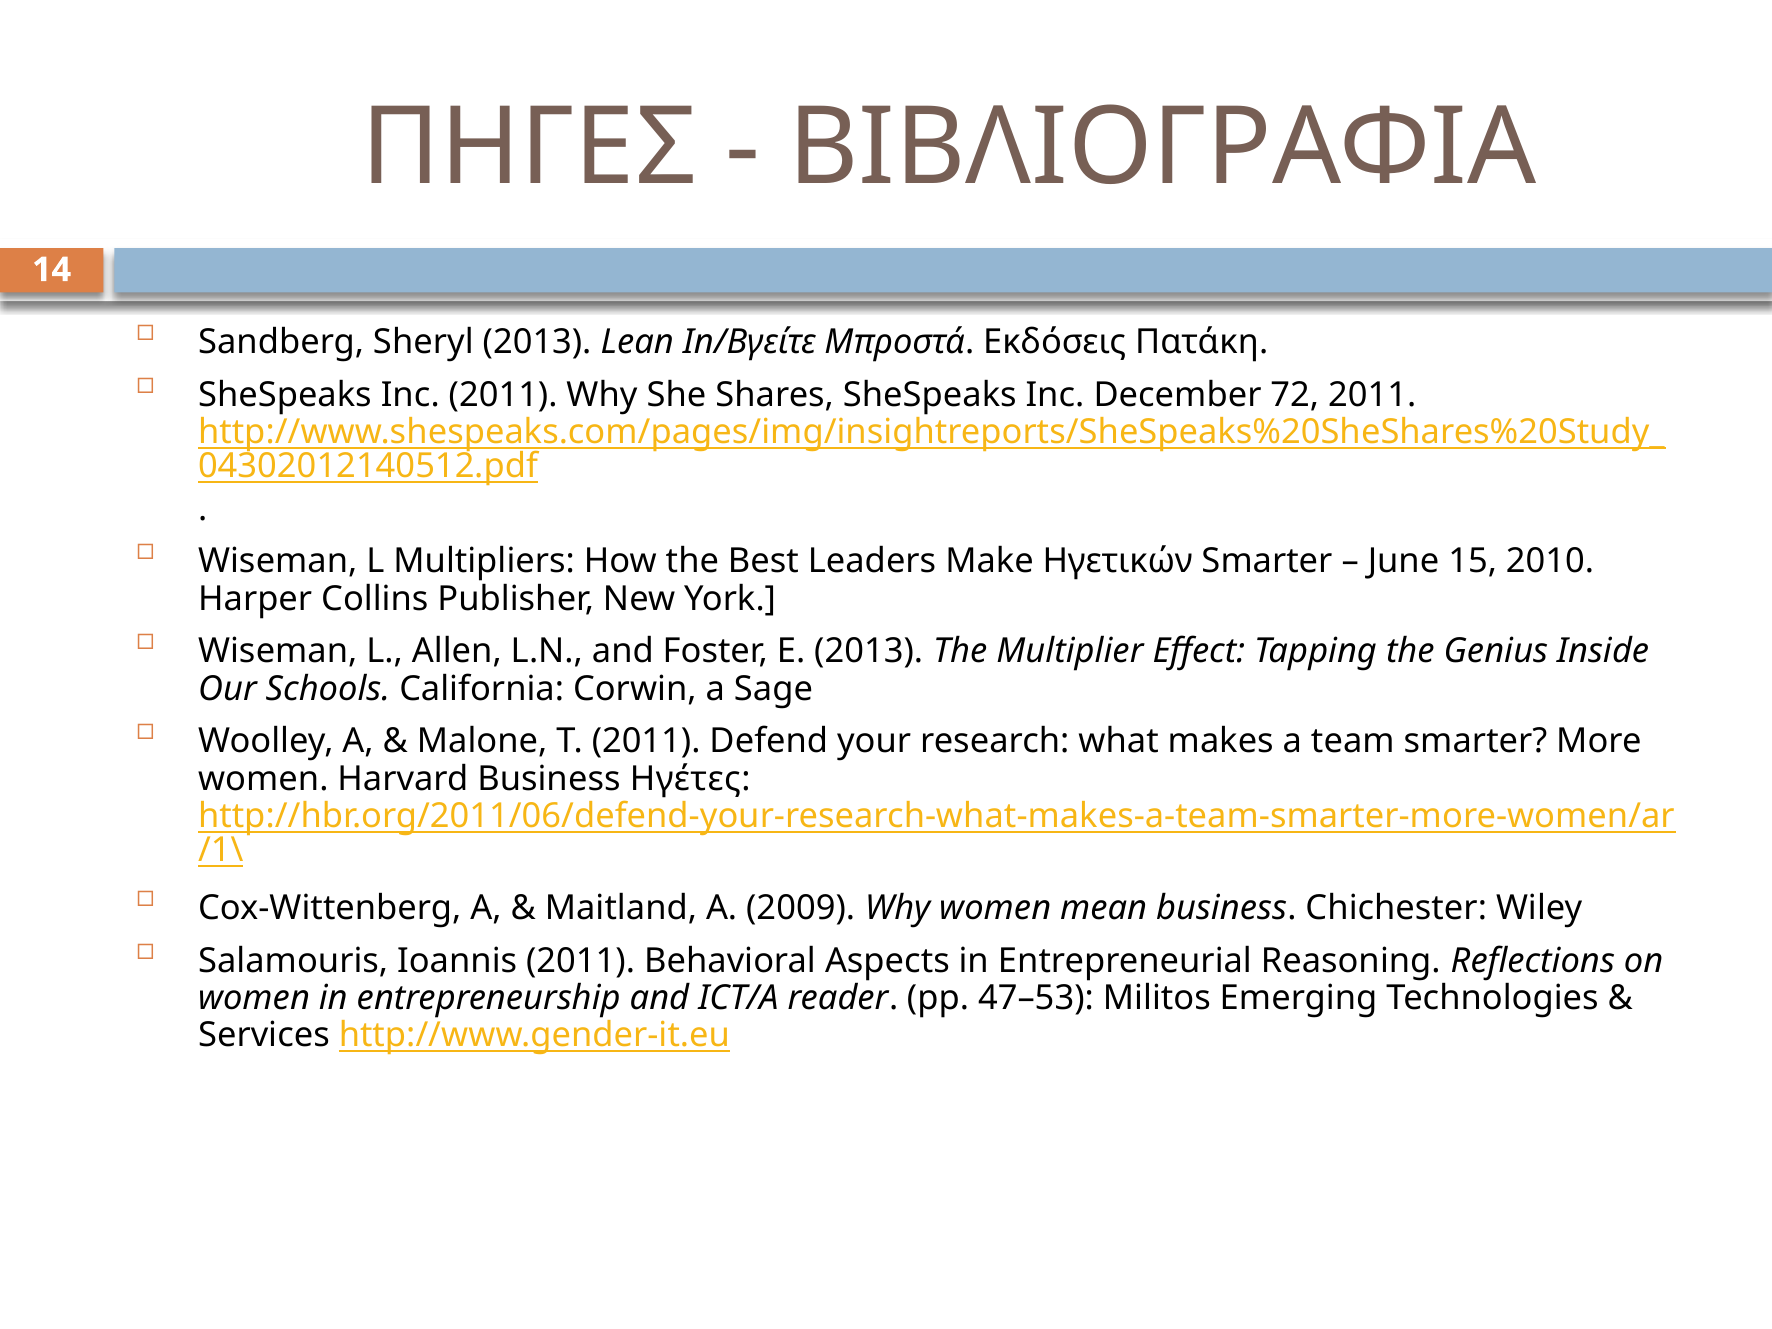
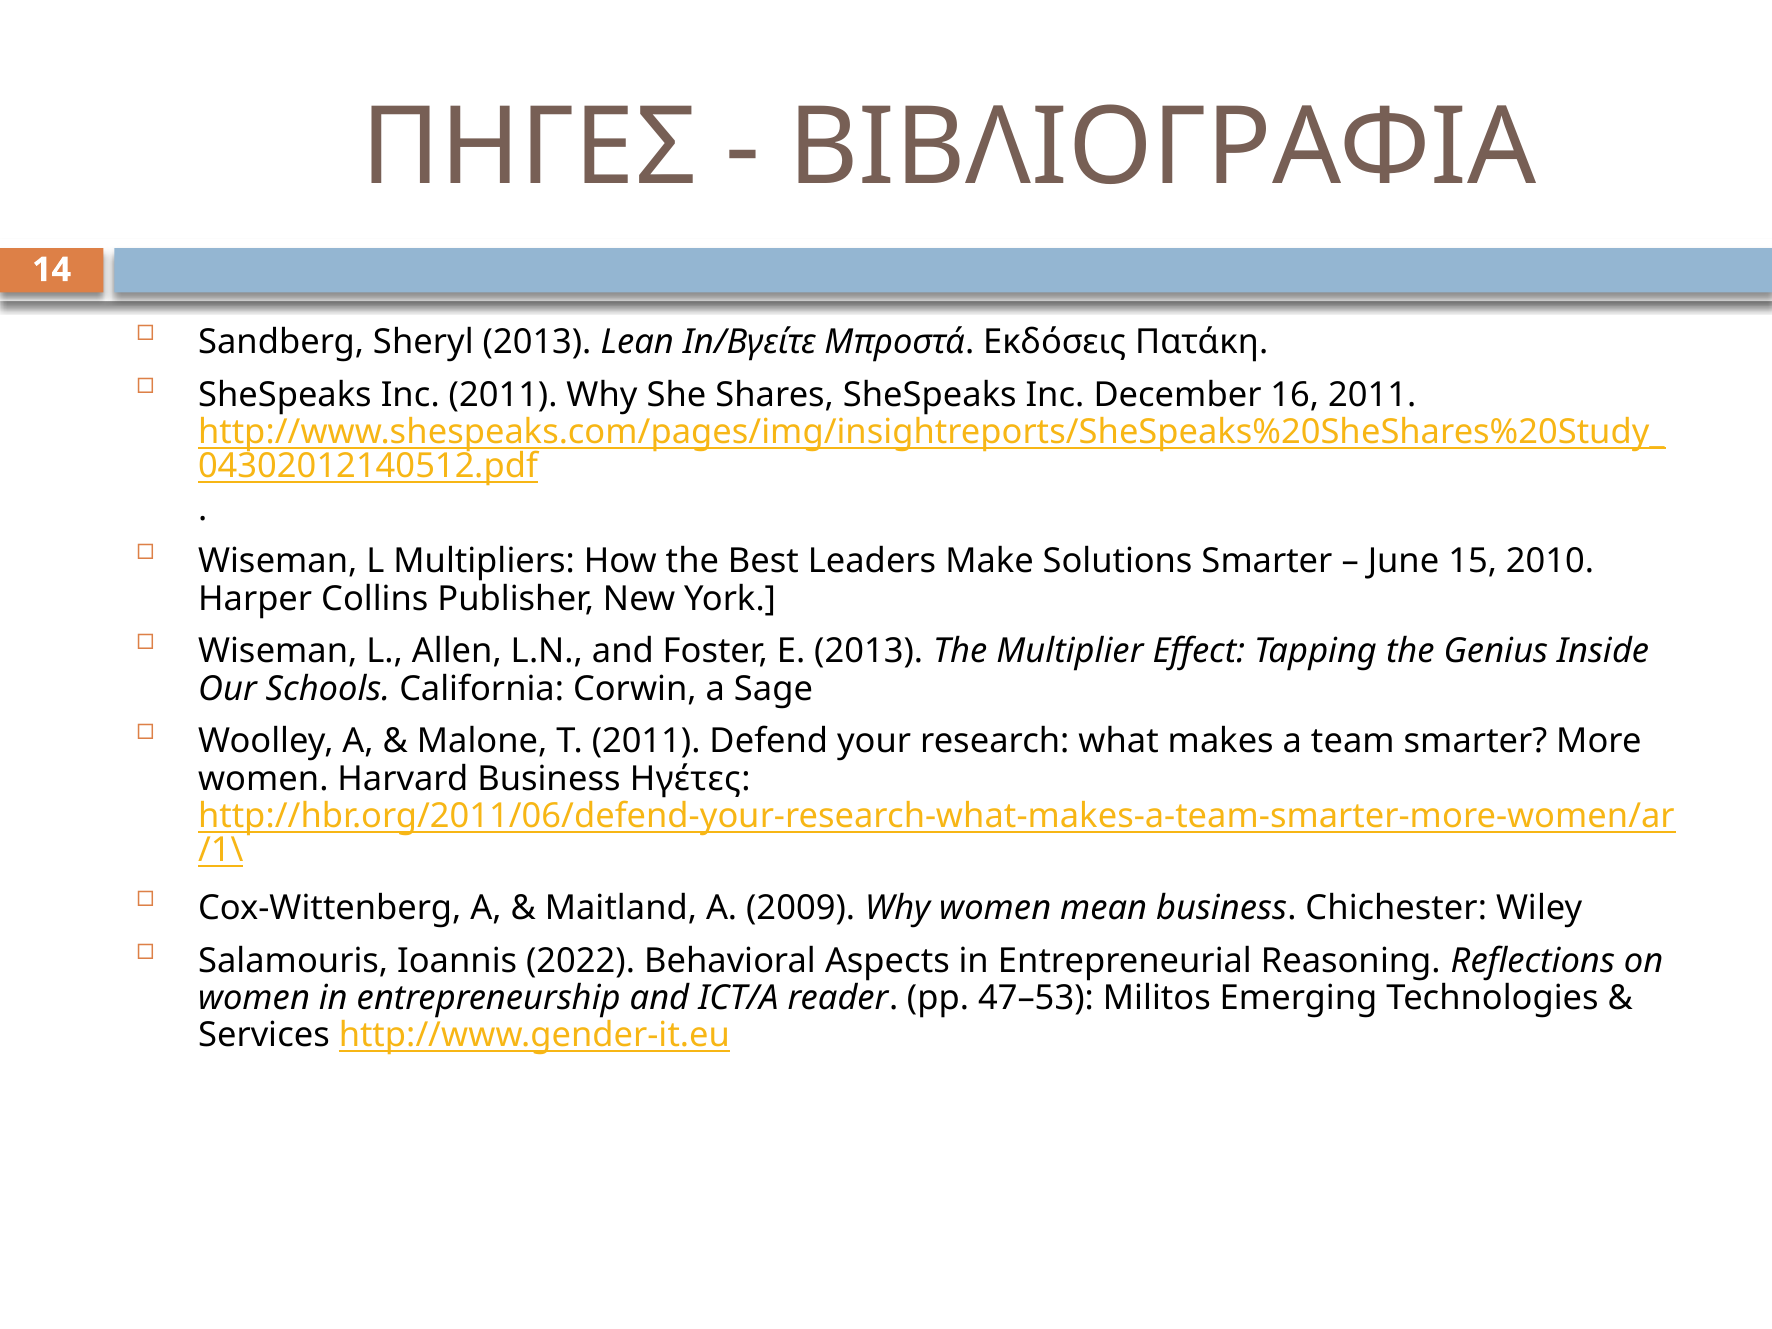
72: 72 -> 16 (1295, 395)
Ηγετικών: Ηγετικών -> Solutions (1118, 561)
Ioannis 2011: 2011 -> 2022 (581, 961)
